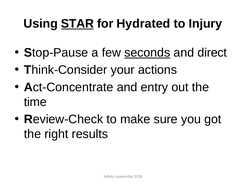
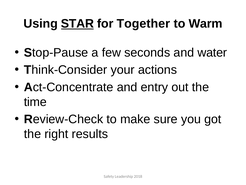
Hydrated: Hydrated -> Together (143, 24)
Injury: Injury -> Warm (206, 24)
seconds underline: present -> none (147, 53)
direct: direct -> water (212, 53)
